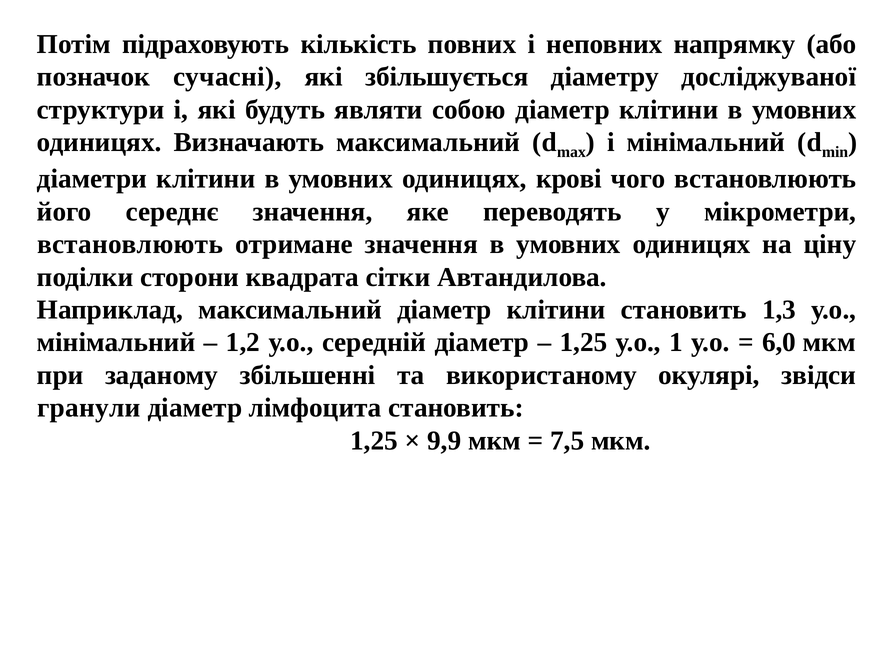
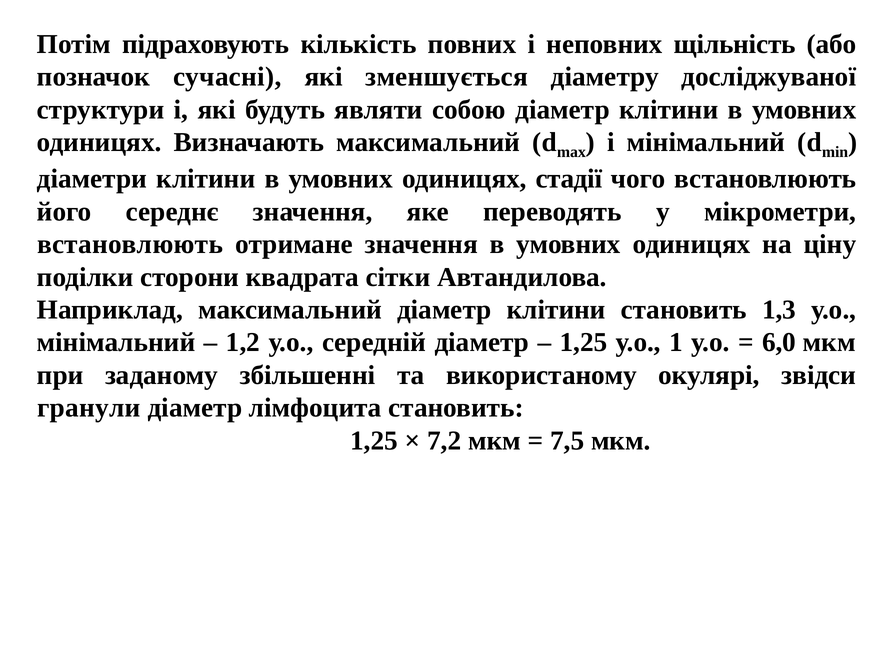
напрямку: напрямку -> щільність (735, 44)
збільшується: збільшується -> зменшується (447, 77)
крові: крові -> стадії (569, 179)
9,9: 9,9 -> 7,2 (444, 441)
